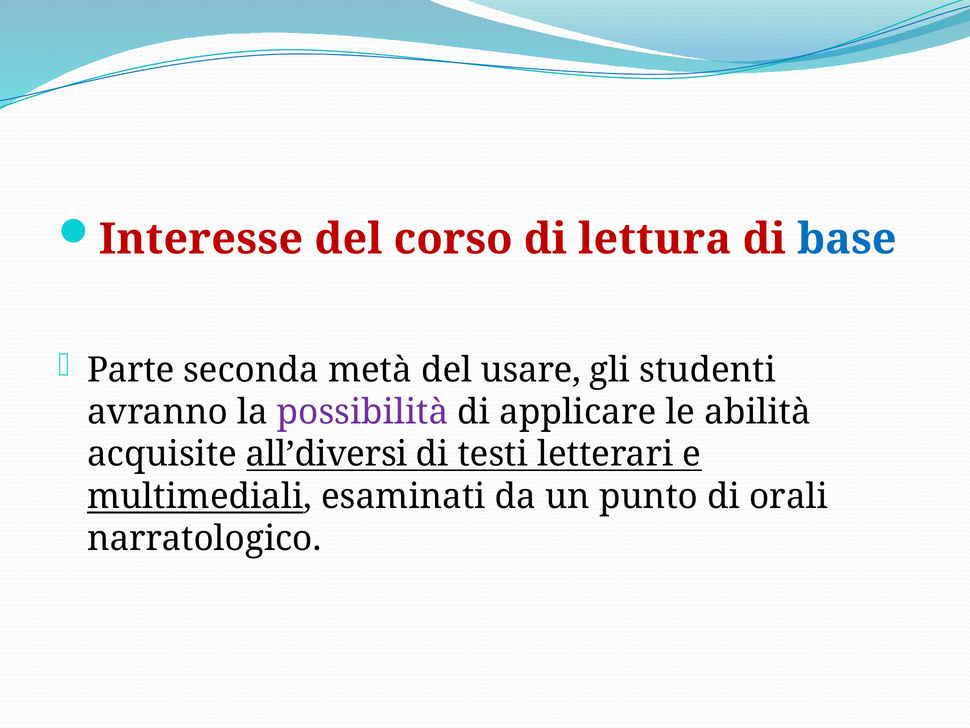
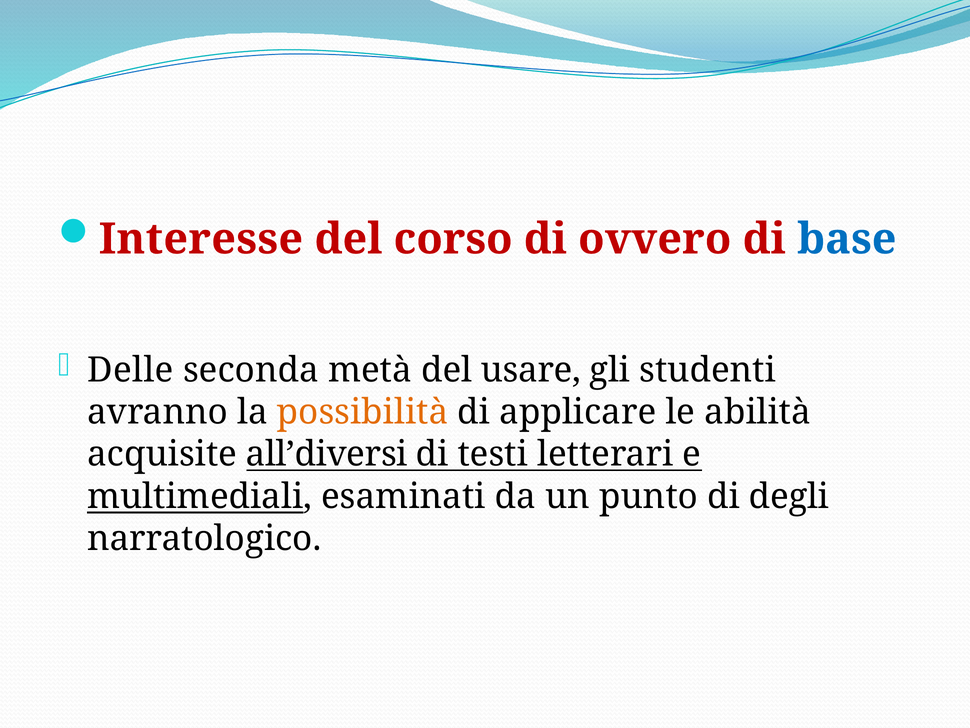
lettura: lettura -> ovvero (655, 239)
Parte: Parte -> Delle (130, 370)
possibilità colour: purple -> orange (363, 412)
orali: orali -> degli (789, 496)
